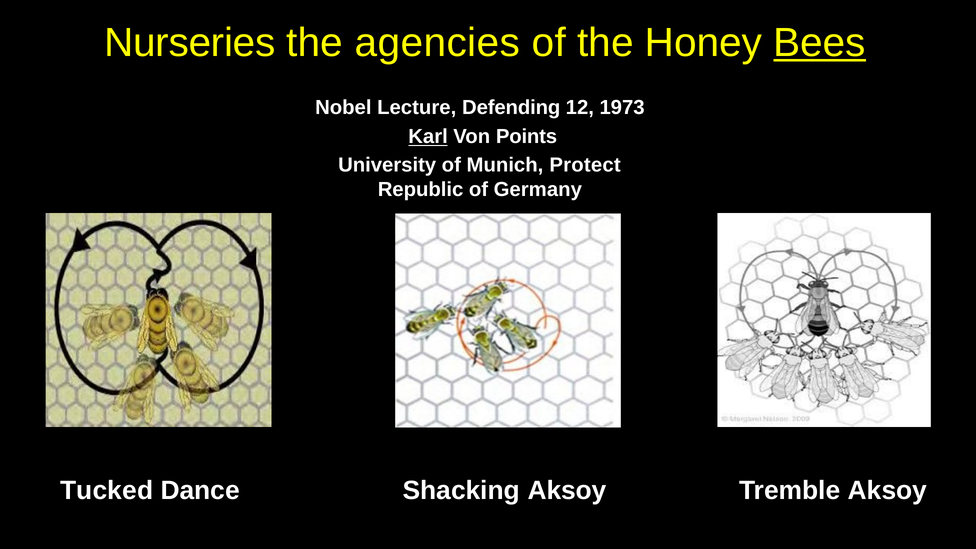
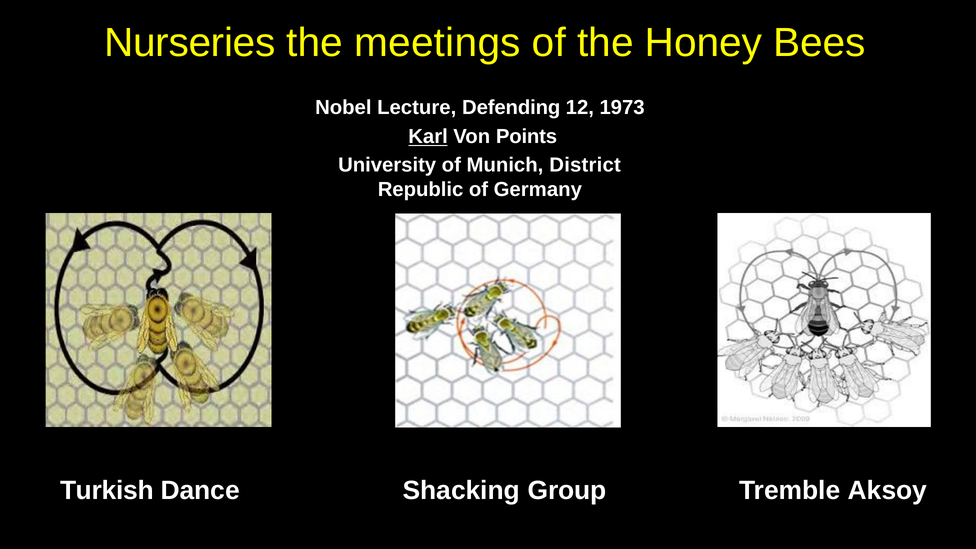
agencies: agencies -> meetings (437, 43)
Bees underline: present -> none (820, 43)
Protect: Protect -> District (585, 165)
Tucked: Tucked -> Turkish (107, 491)
Shacking Aksoy: Aksoy -> Group (567, 491)
